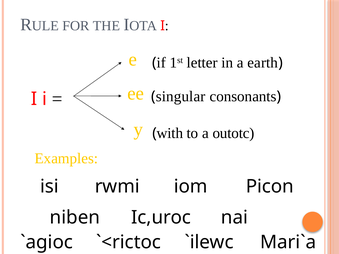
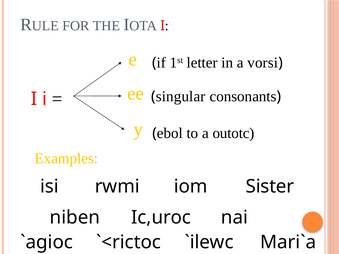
earth: earth -> vorsi (263, 63)
with: with -> ebol (170, 133)
Picon: Picon -> Sister (270, 187)
